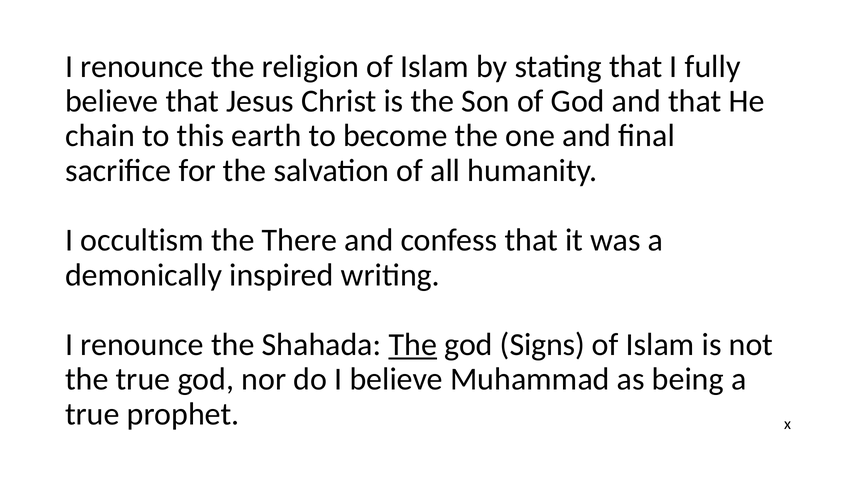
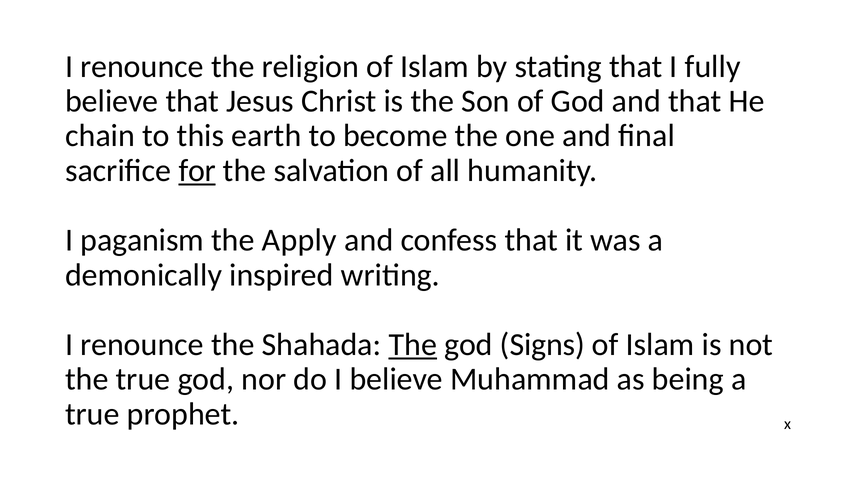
for underline: none -> present (197, 170)
occultism: occultism -> paganism (142, 240)
There: There -> Apply (299, 240)
